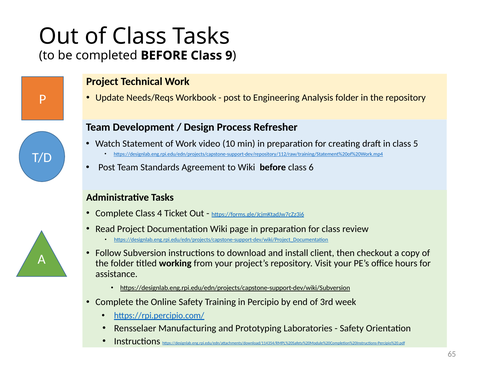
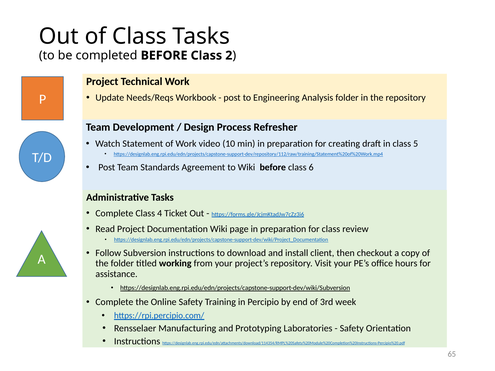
9: 9 -> 2 (229, 56)
